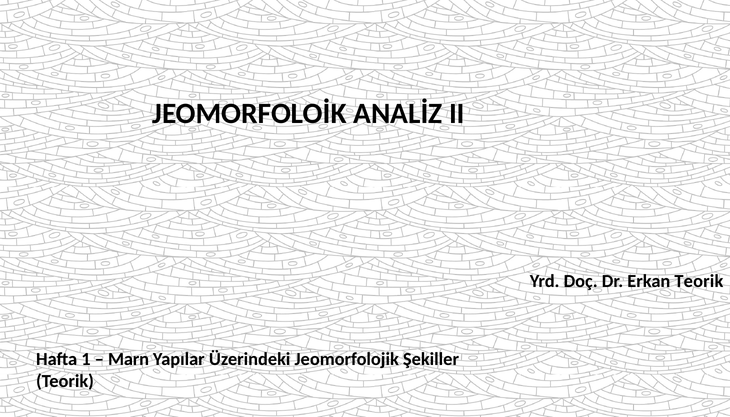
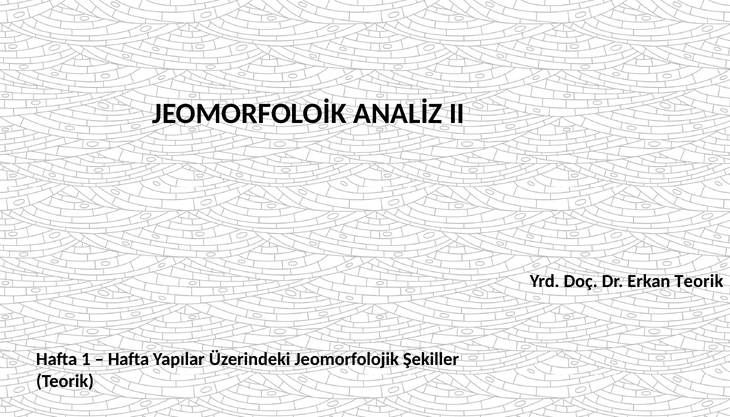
Marn: Marn -> Hafta (129, 359)
